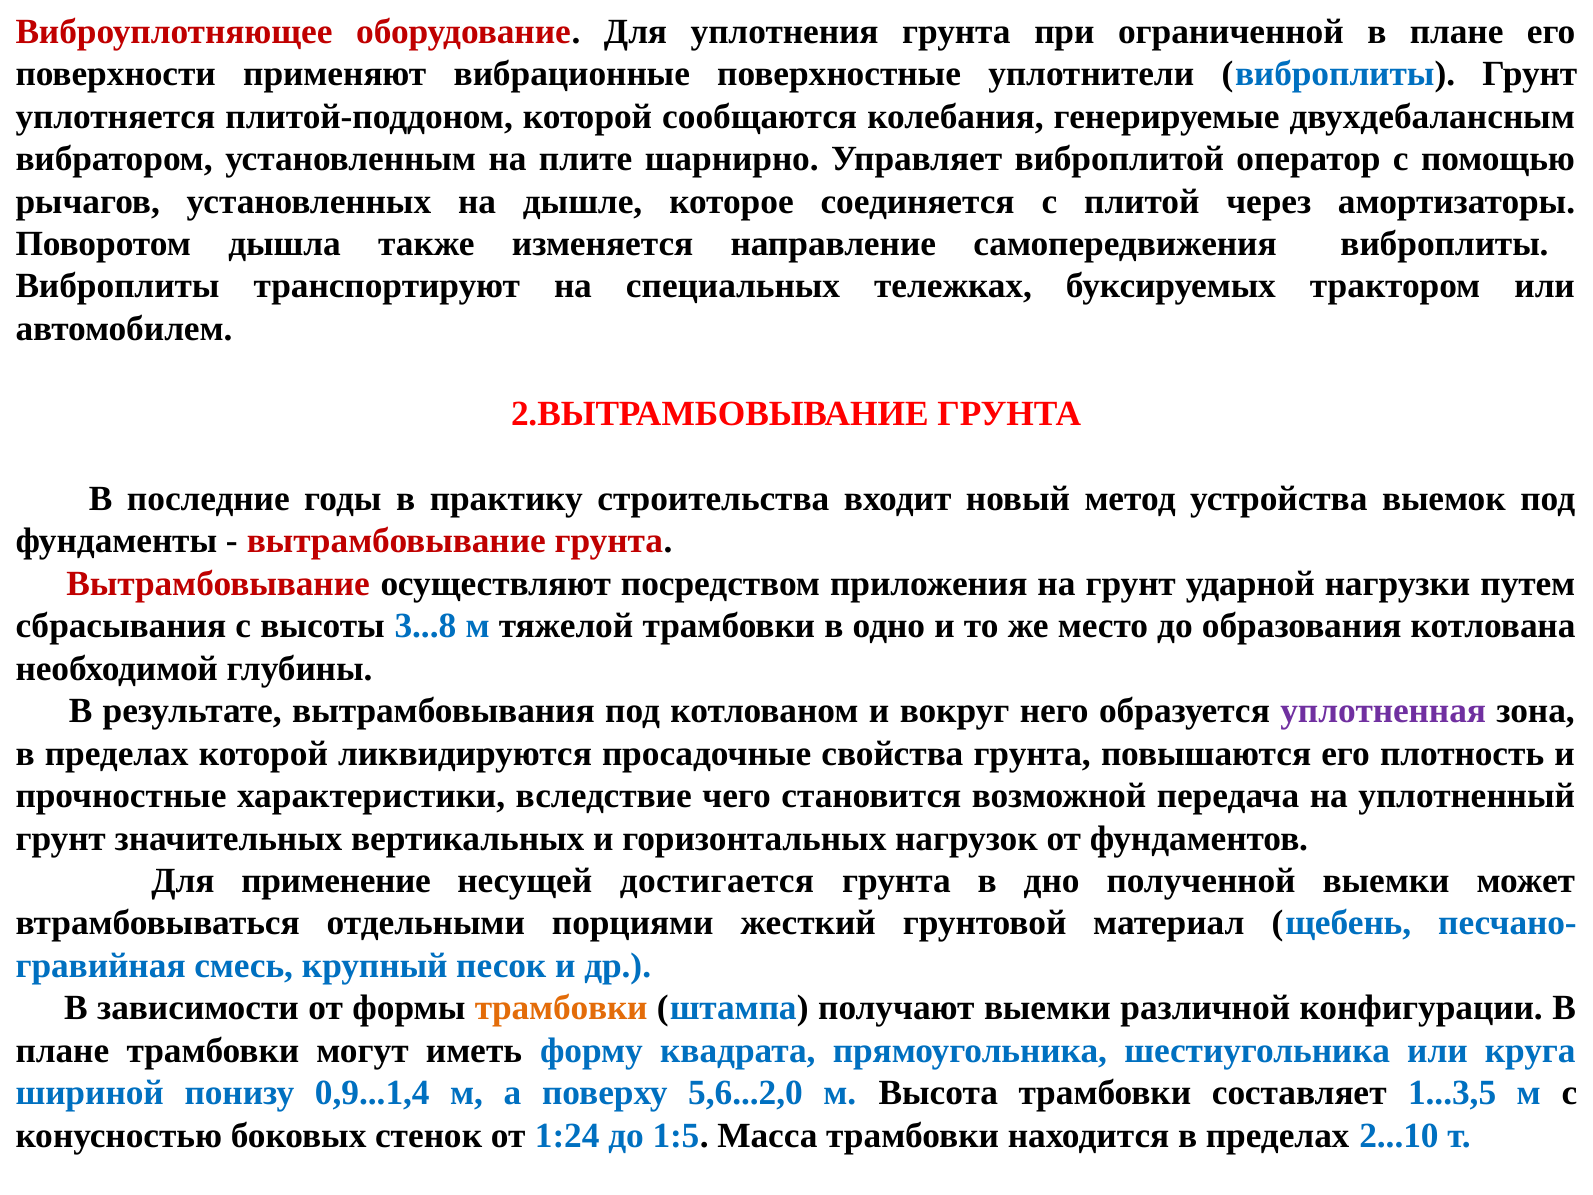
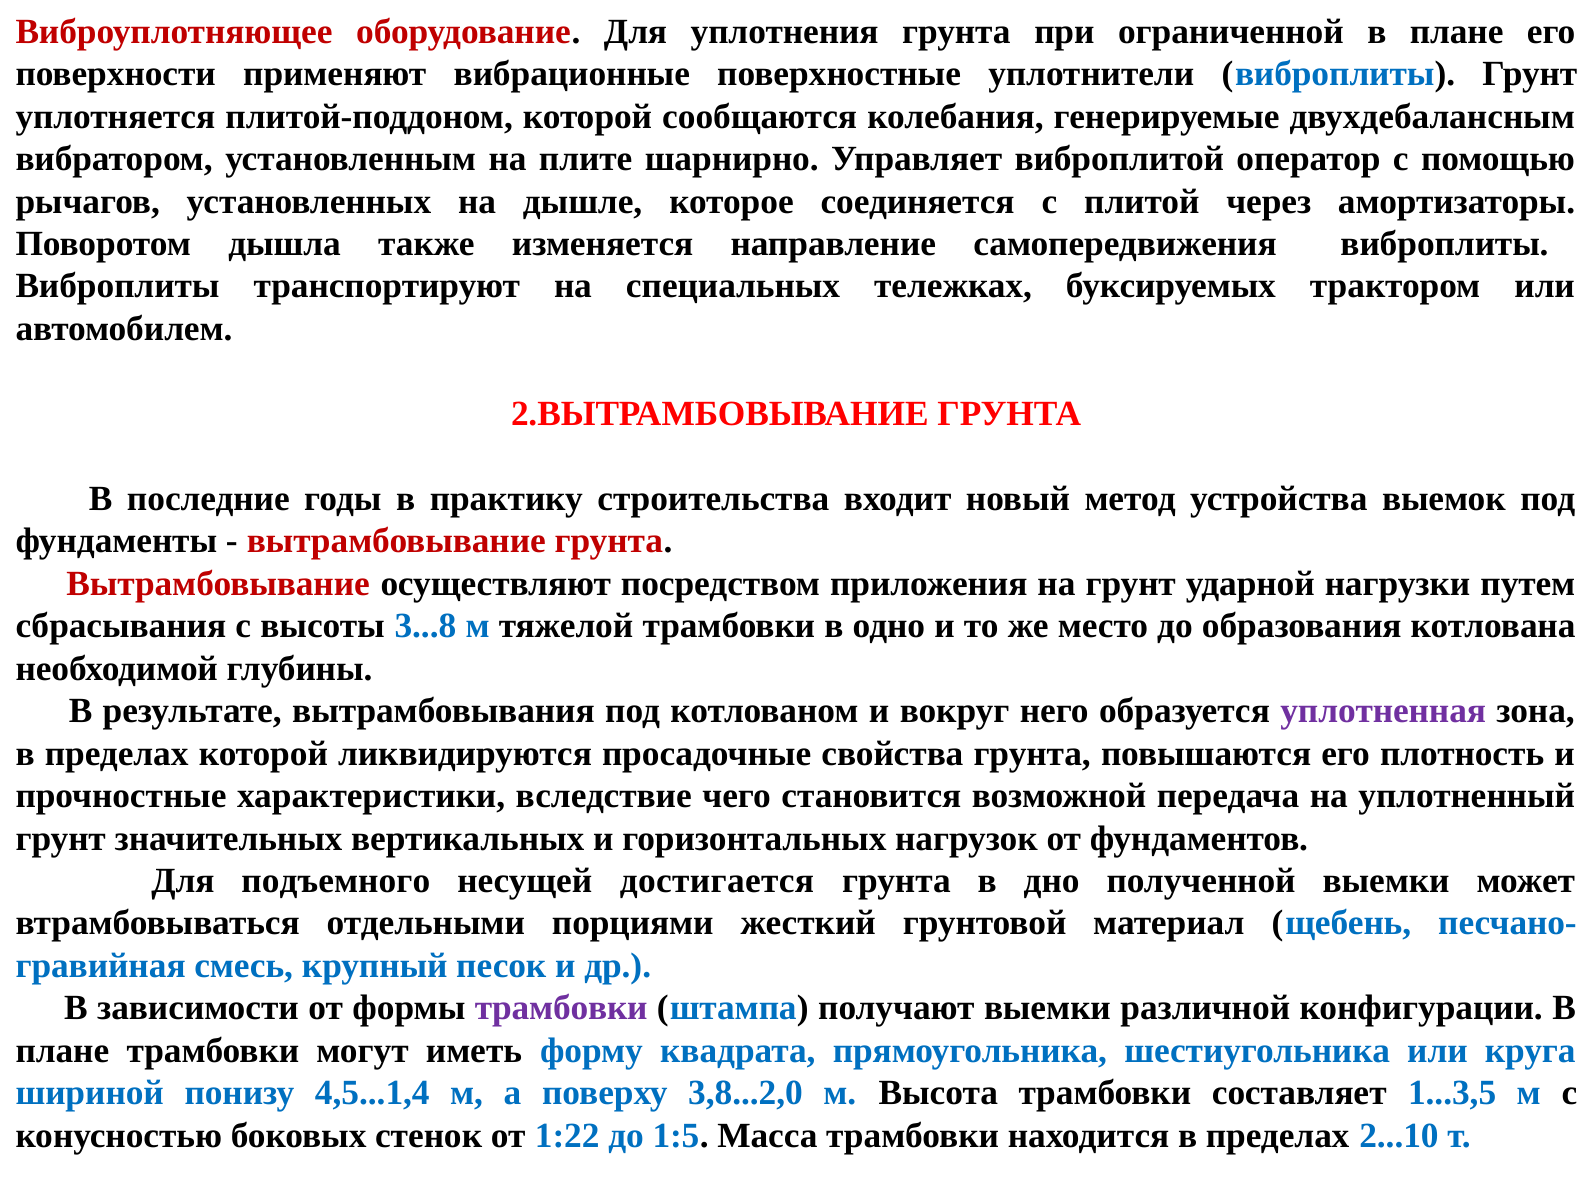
применение: применение -> подъемного (336, 881)
трамбовки colour: orange -> purple (561, 1008)
0,9...1,4: 0,9...1,4 -> 4,5...1,4 (372, 1093)
5,6...2,0: 5,6...2,0 -> 3,8...2,0 (745, 1093)
1:24: 1:24 -> 1:22 (567, 1135)
